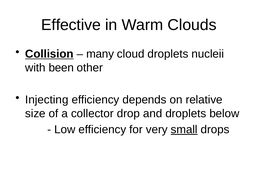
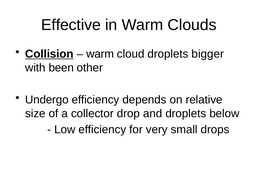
many: many -> warm (100, 54)
nucleii: nucleii -> bigger (208, 54)
Injecting: Injecting -> Undergo (47, 100)
small underline: present -> none (184, 130)
